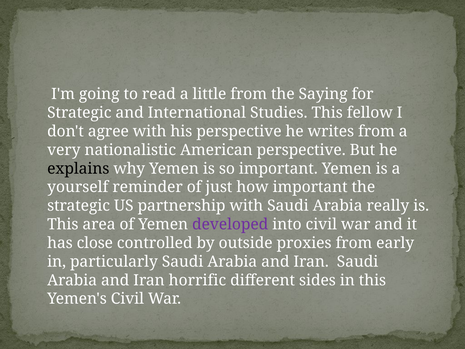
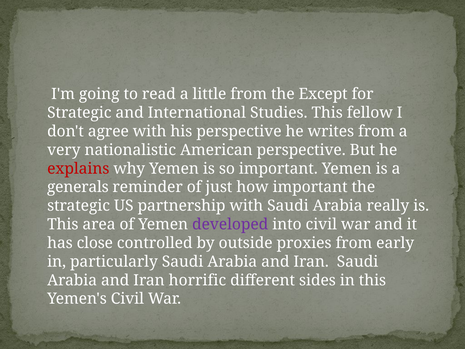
Saying: Saying -> Except (323, 94)
explains colour: black -> red (78, 168)
yourself: yourself -> generals (78, 187)
